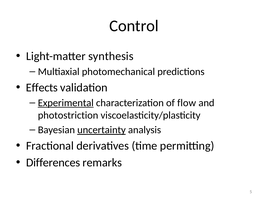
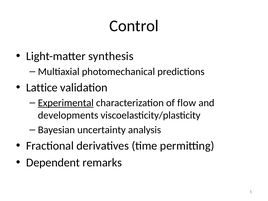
Effects: Effects -> Lattice (42, 87)
photostriction: photostriction -> developments (68, 115)
uncertainty underline: present -> none (102, 130)
Differences: Differences -> Dependent (53, 163)
